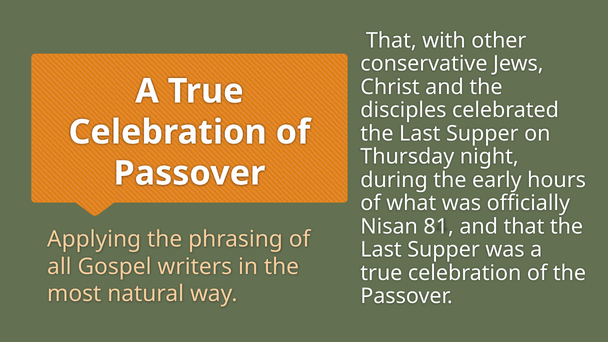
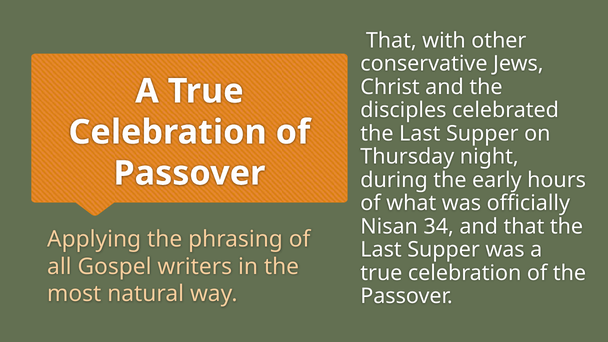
81: 81 -> 34 (439, 226)
